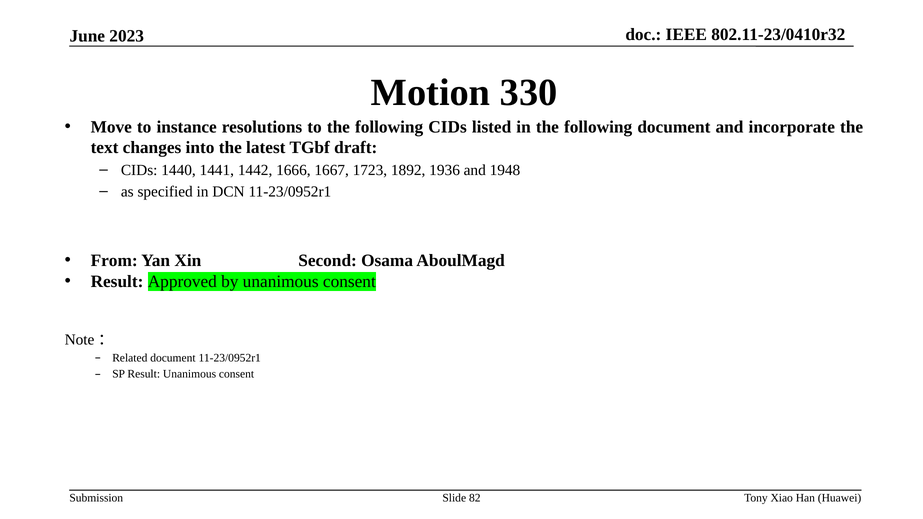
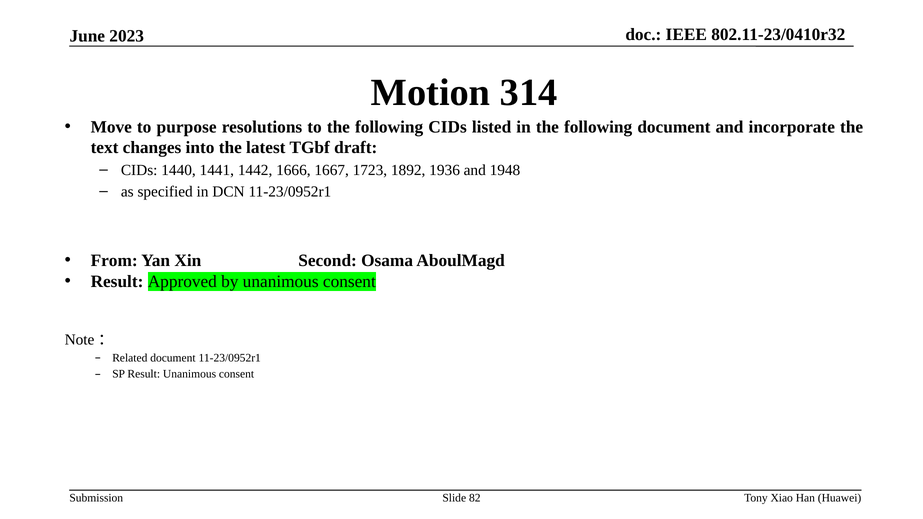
330: 330 -> 314 (529, 93)
instance: instance -> purpose (187, 127)
